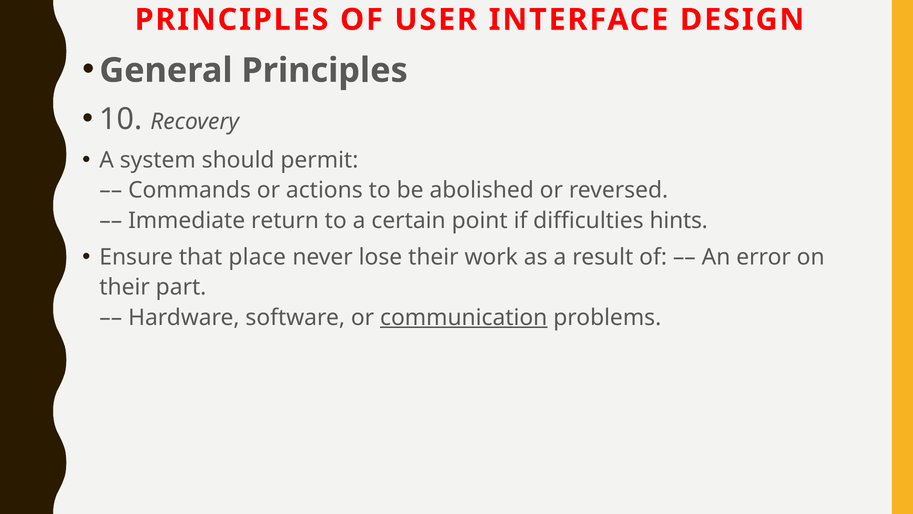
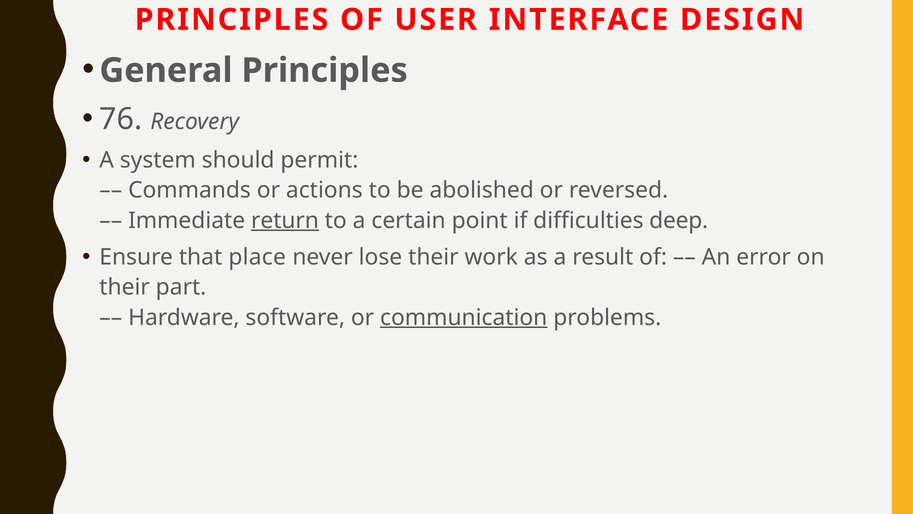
10: 10 -> 76 (121, 119)
return underline: none -> present (285, 220)
hints: hints -> deep (679, 220)
